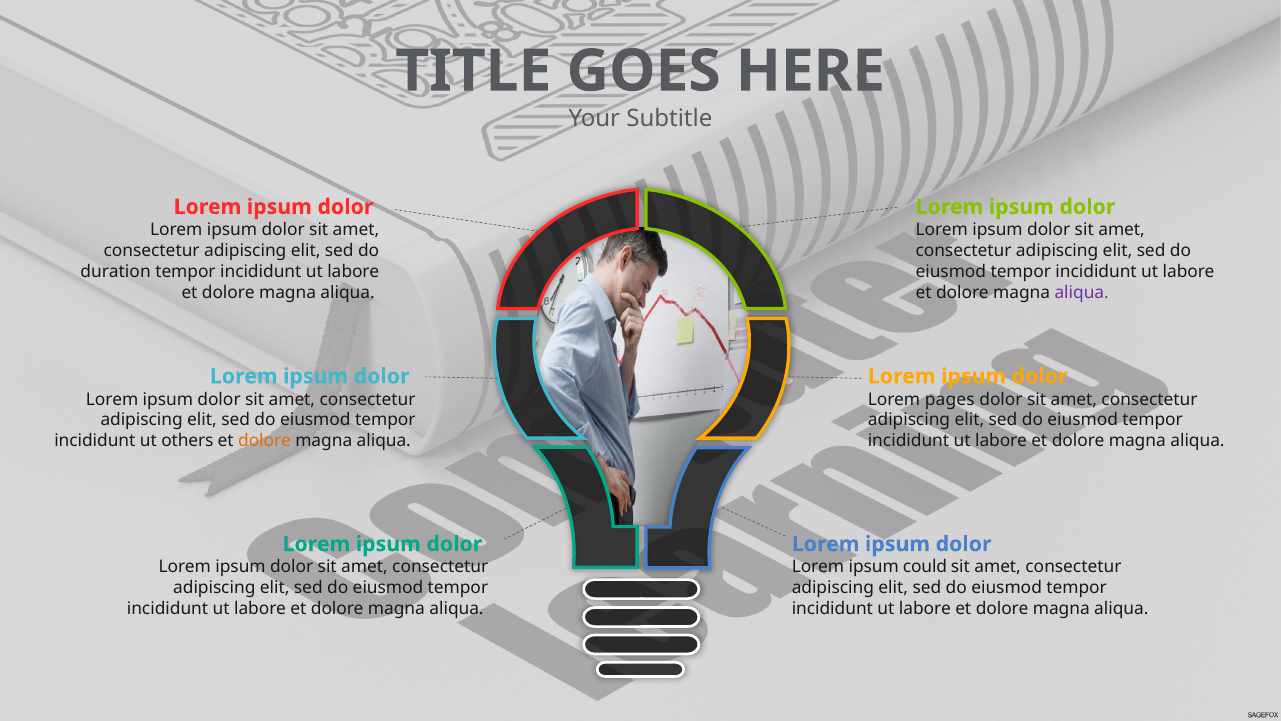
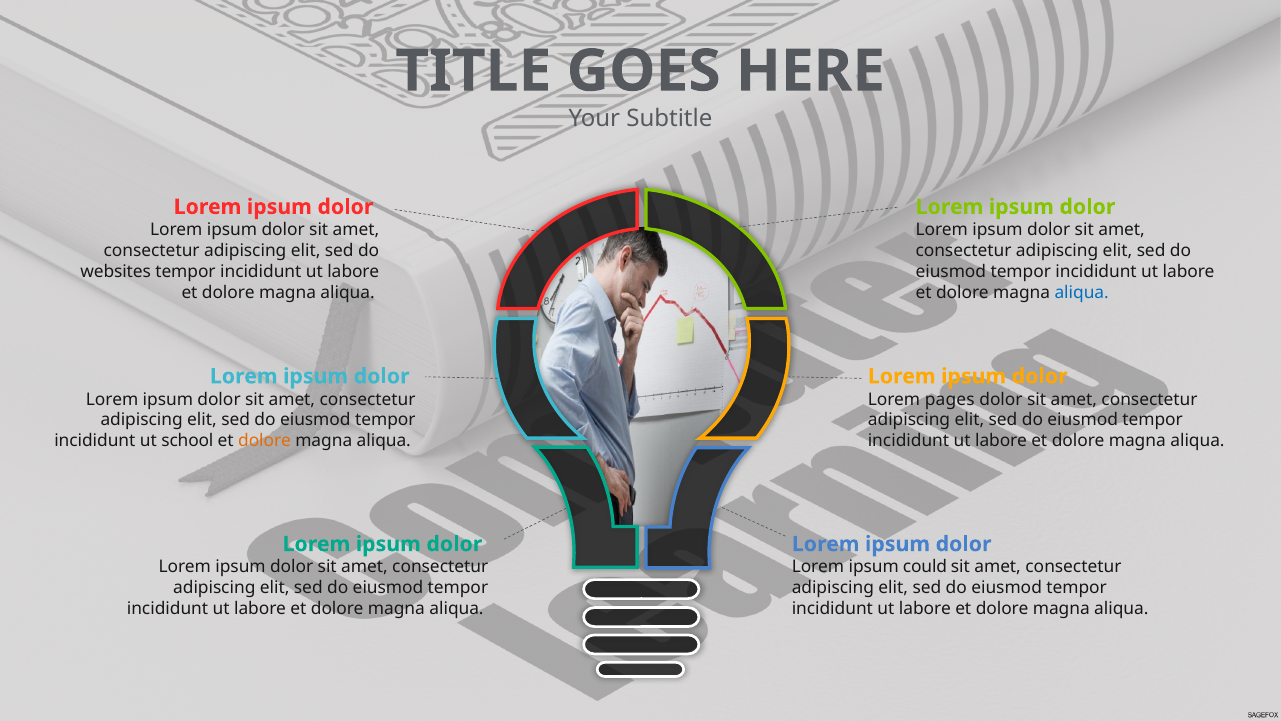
duration: duration -> websites (116, 271)
aliqua colour: purple -> blue (1082, 292)
others: others -> school (187, 441)
